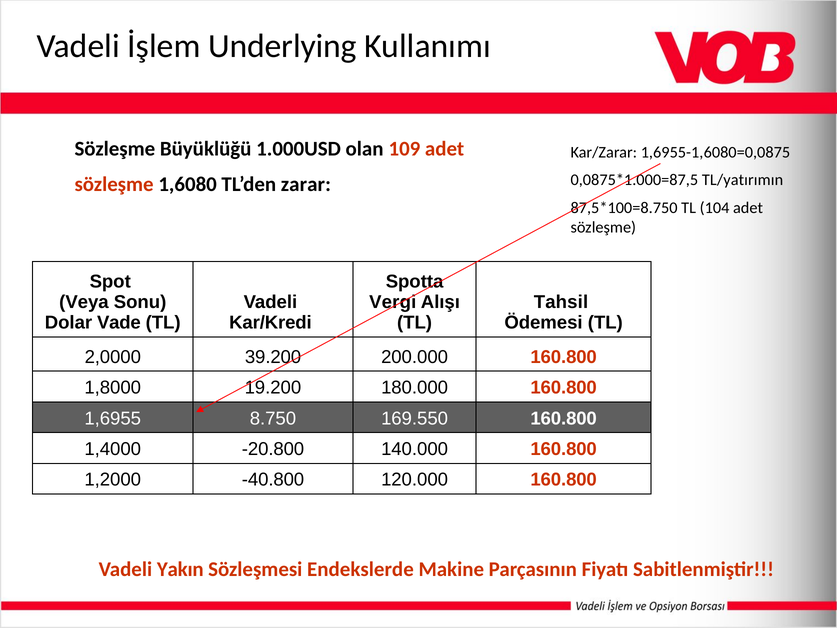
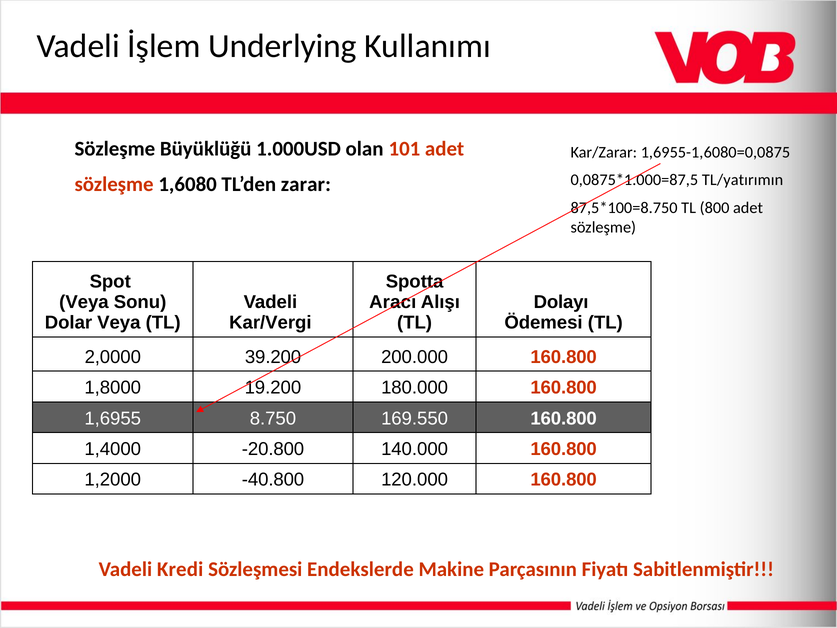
109: 109 -> 101 (404, 149)
104: 104 -> 800 (715, 208)
Vergi: Vergi -> Aracı (393, 302)
Tahsil: Tahsil -> Dolayı (561, 302)
Dolar Vade: Vade -> Veya (119, 323)
Kar/Kredi: Kar/Kredi -> Kar/Vergi (270, 323)
Yakın: Yakın -> Kredi (180, 569)
